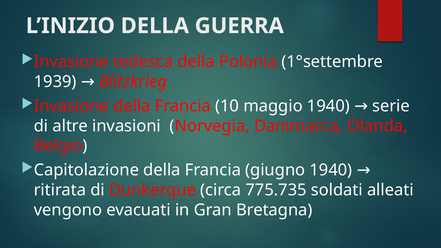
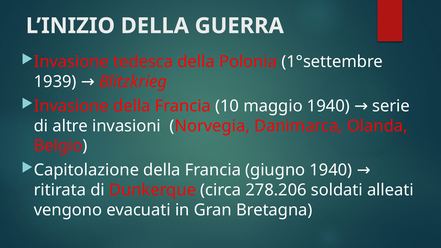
775.735: 775.735 -> 278.206 (276, 190)
